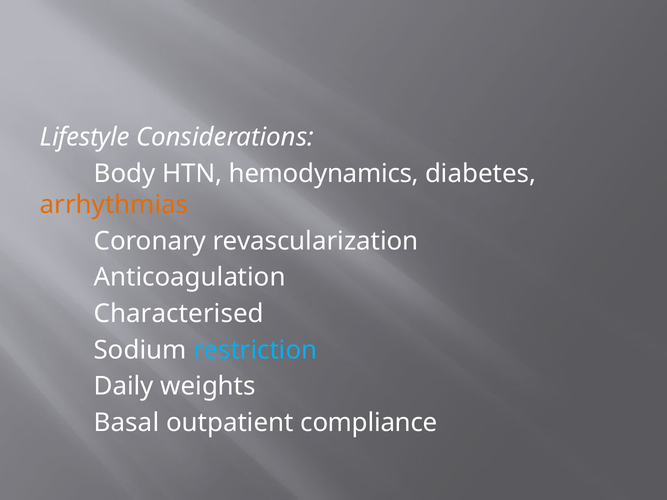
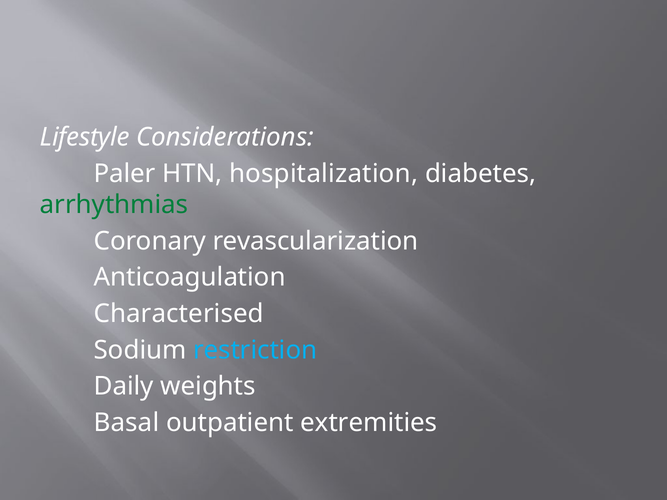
Body: Body -> Paler (125, 174)
hemodynamics: hemodynamics -> hospitalization (324, 174)
arrhythmias colour: orange -> green (114, 205)
compliance: compliance -> extremities (369, 423)
